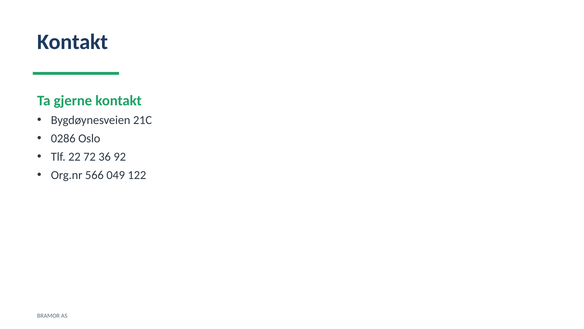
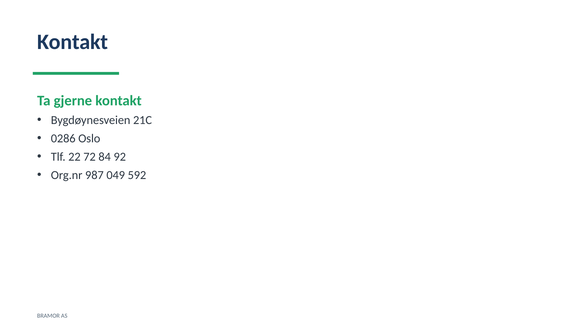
36: 36 -> 84 (105, 157)
566: 566 -> 987 (94, 175)
122: 122 -> 592 (137, 175)
